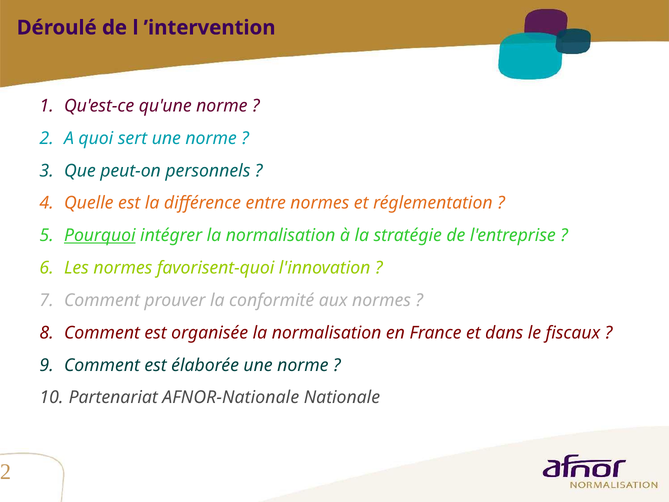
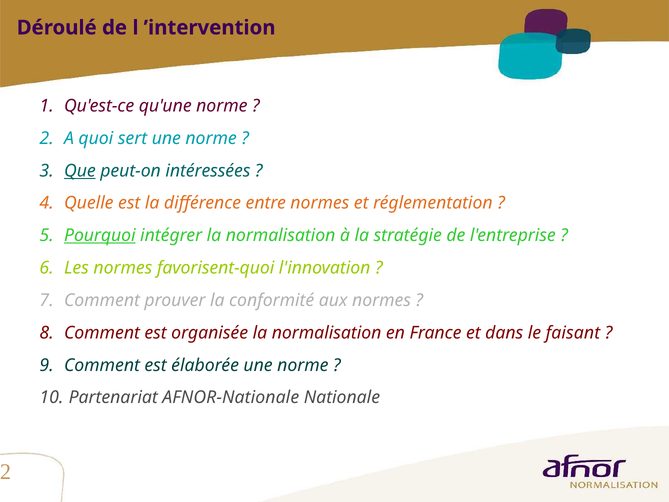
Que underline: none -> present (80, 171)
personnels: personnels -> intéressées (208, 171)
fiscaux: fiscaux -> faisant (573, 333)
